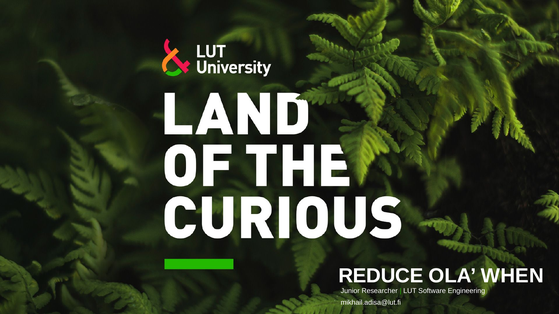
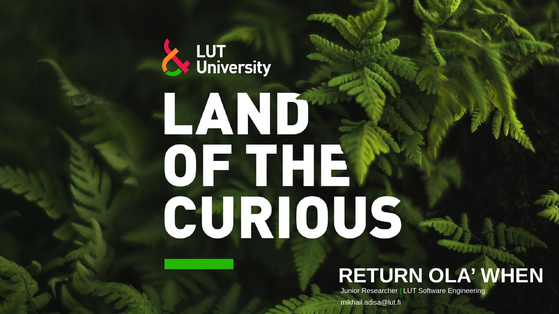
REDUCE: REDUCE -> RETURN (381, 276)
